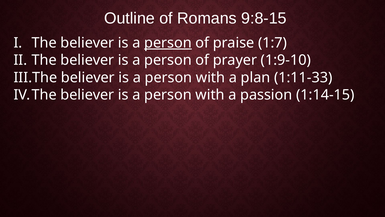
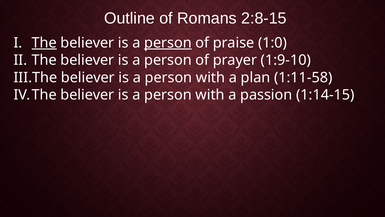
9:8-15: 9:8-15 -> 2:8-15 (264, 18)
The underline: none -> present (44, 43)
1:7: 1:7 -> 1:0 (273, 43)
1:11-33: 1:11-33 -> 1:11-58 (303, 77)
